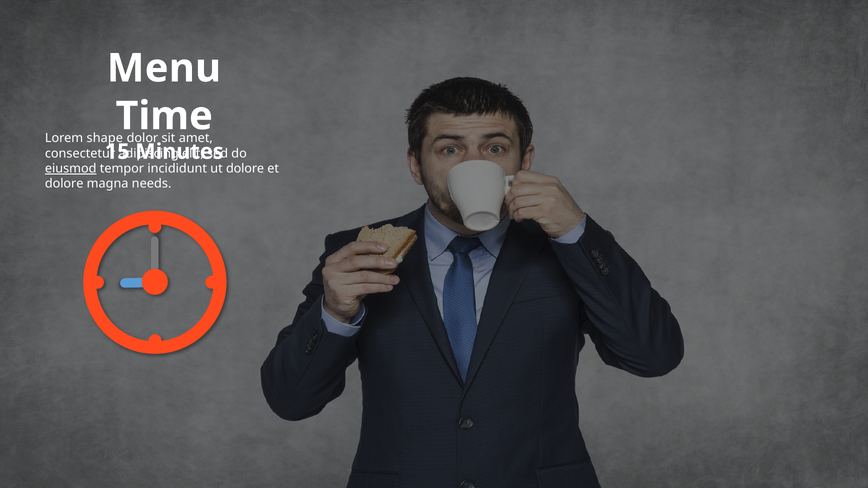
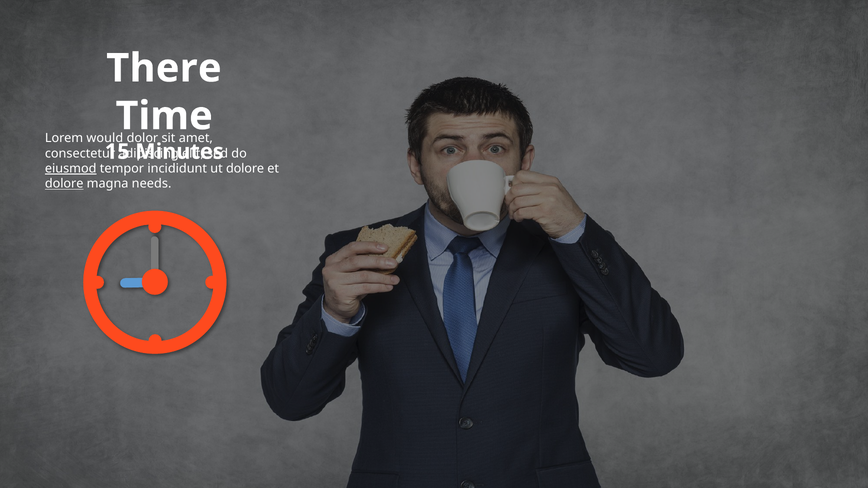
Menu: Menu -> There (164, 68)
shape: shape -> would (105, 138)
dolore underline: none -> present (64, 184)
